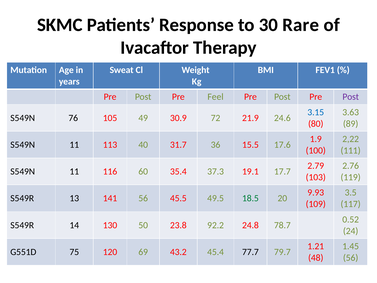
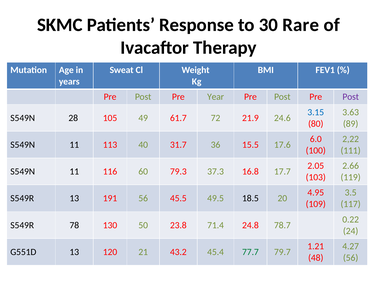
Feel: Feel -> Year (216, 97)
76: 76 -> 28 (73, 118)
30.9: 30.9 -> 61.7 (178, 118)
1.9: 1.9 -> 6.0 (316, 139)
2.79: 2.79 -> 2.05 (316, 166)
2.76: 2.76 -> 2.66 (351, 166)
35.4: 35.4 -> 79.3 (178, 171)
19.1: 19.1 -> 16.8 (250, 171)
9.93: 9.93 -> 4.95 (316, 192)
141: 141 -> 191 (110, 198)
18.5 colour: green -> black (250, 198)
0.52: 0.52 -> 0.22 (351, 219)
14: 14 -> 78 (74, 225)
92.2: 92.2 -> 71.4 (216, 225)
1.45: 1.45 -> 4.27 (351, 246)
G551D 75: 75 -> 13 (74, 252)
69: 69 -> 21 (143, 252)
77.7 colour: black -> green (250, 252)
